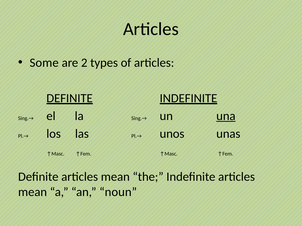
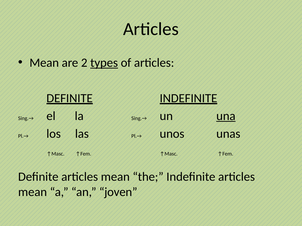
Some: Some -> Mean (44, 63)
types underline: none -> present (104, 63)
noun: noun -> joven (118, 192)
